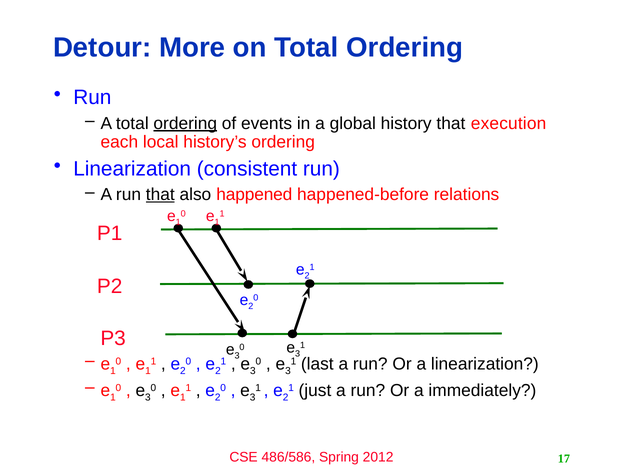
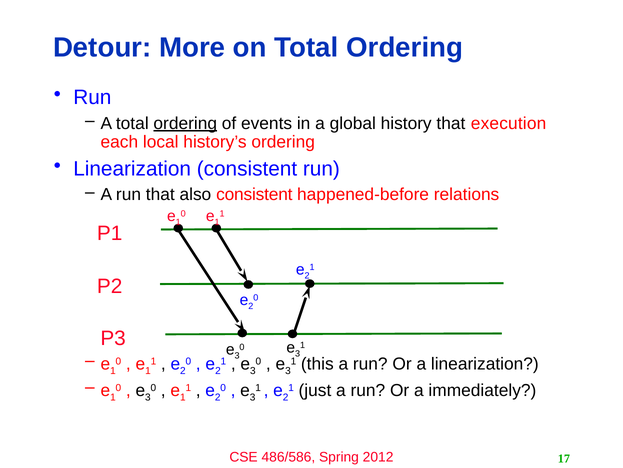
that underline: present -> none (160, 194)
also happened: happened -> consistent (254, 194)
last: last -> this (317, 364)
